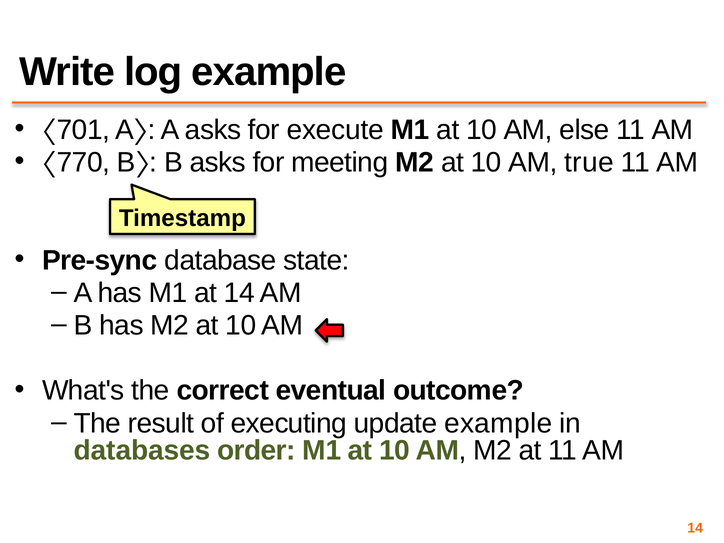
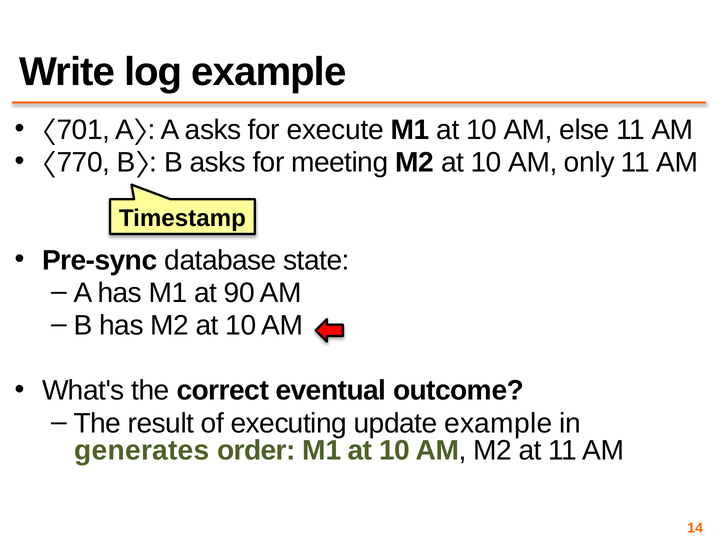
true: true -> only (589, 162)
at 14: 14 -> 90 (239, 293)
databases: databases -> generates (142, 450)
